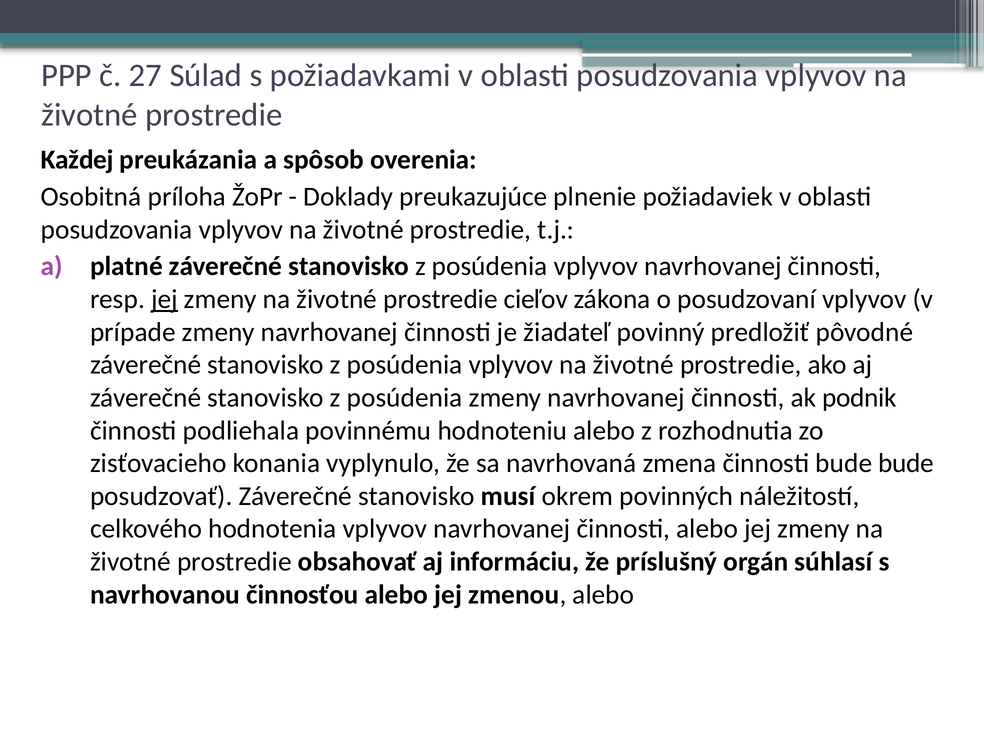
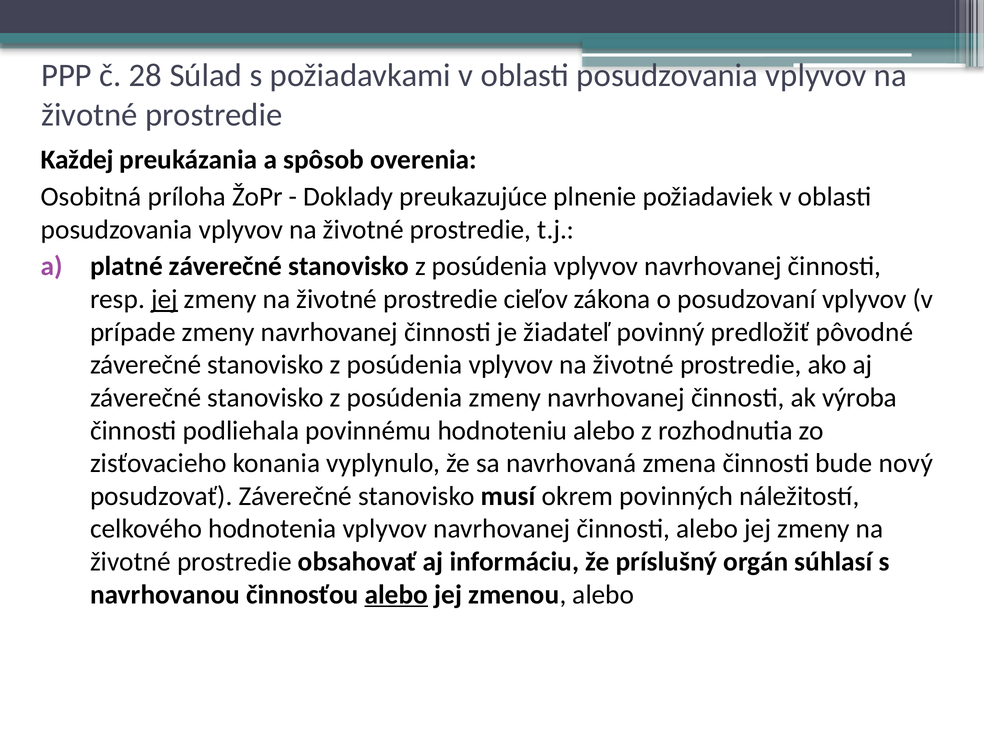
27: 27 -> 28 (145, 76)
podnik: podnik -> výroba (859, 398)
bude bude: bude -> nový (906, 463)
alebo underline: none -> present (396, 595)
